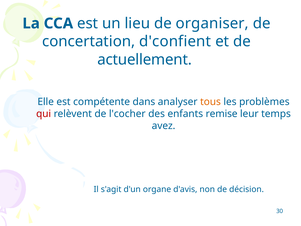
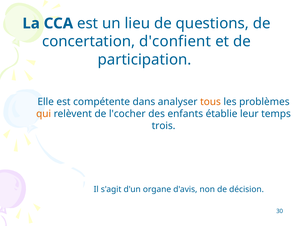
organiser: organiser -> questions (212, 23)
actuellement: actuellement -> participation (145, 60)
qui colour: red -> orange (44, 114)
remise: remise -> établie (222, 114)
avez: avez -> trois (164, 126)
